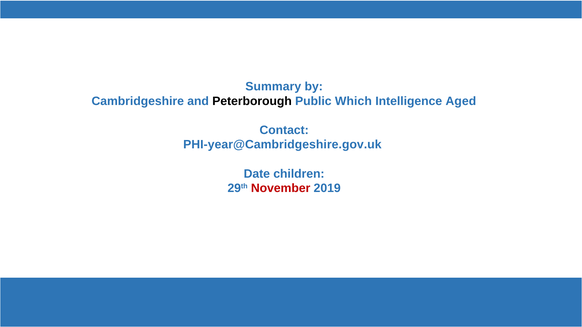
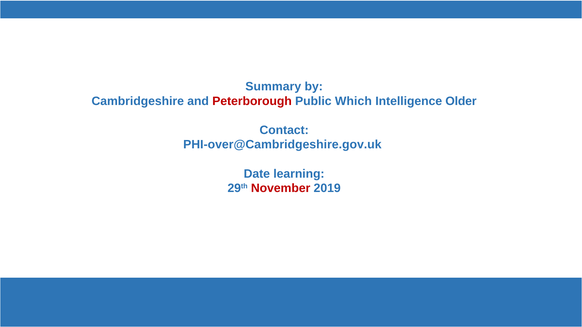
Peterborough colour: black -> red (252, 101)
Aged: Aged -> Older (461, 101)
PHI-year@Cambridgeshire.gov.uk: PHI-year@Cambridgeshire.gov.uk -> PHI-over@Cambridgeshire.gov.uk (282, 145)
children: children -> learning (299, 174)
